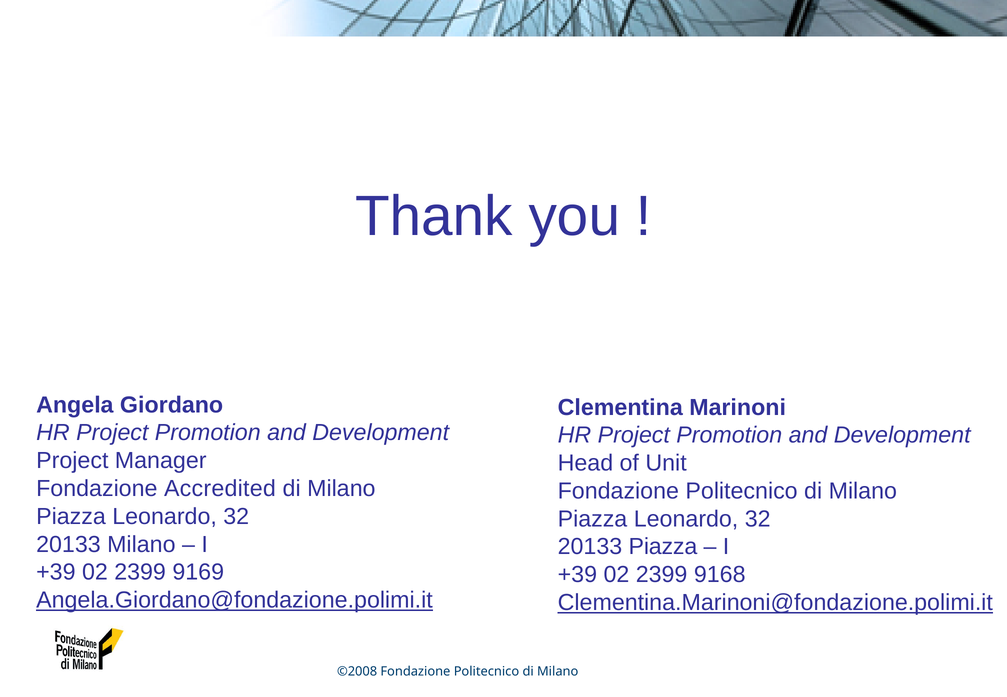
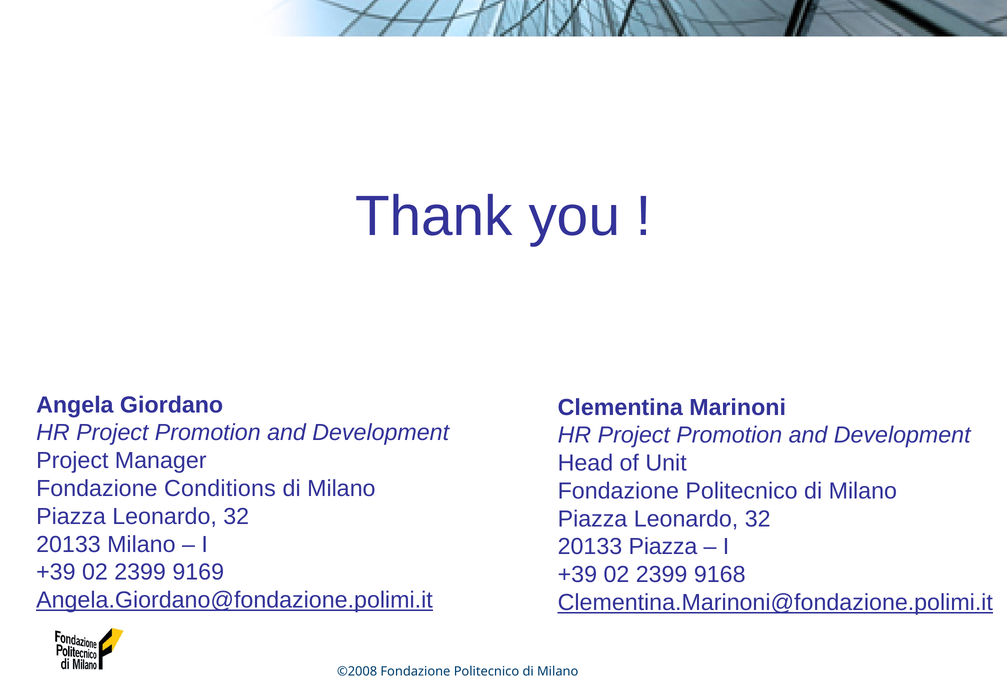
Accredited: Accredited -> Conditions (220, 489)
